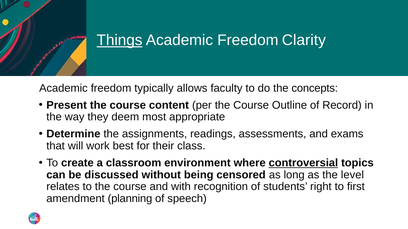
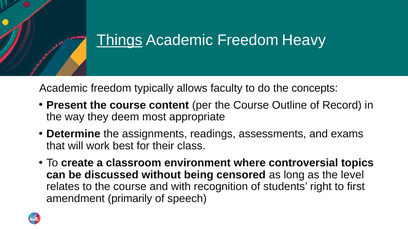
Clarity: Clarity -> Heavy (304, 40)
controversial underline: present -> none (303, 163)
planning: planning -> primarily (130, 199)
